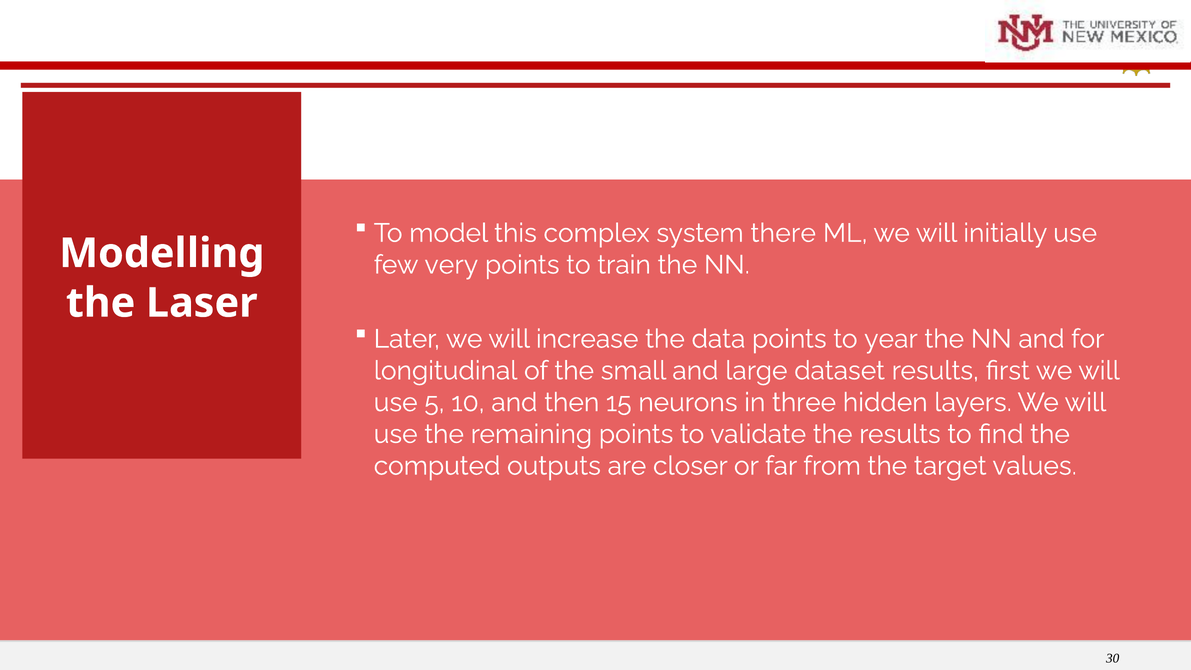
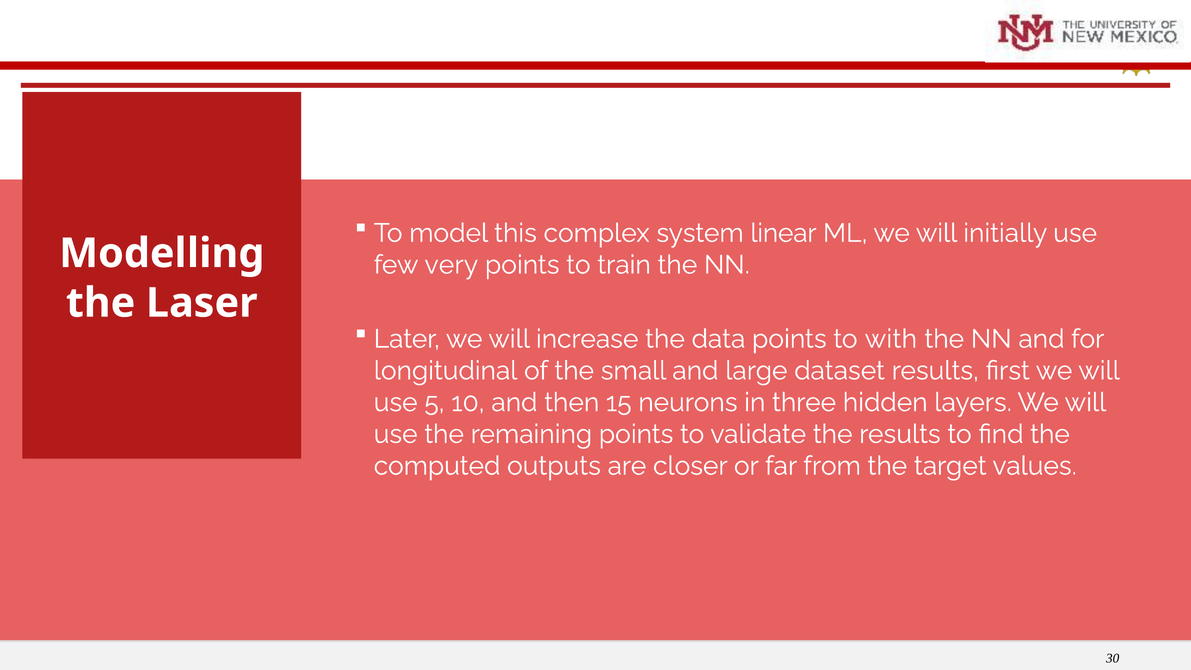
there: there -> linear (783, 233)
year: year -> with (891, 339)
